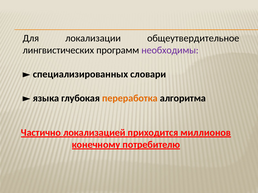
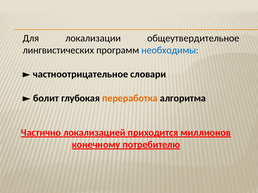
необходимы colour: purple -> blue (170, 50)
специализированных: специализированных -> частноотрицательное (81, 74)
языка: языка -> болит (46, 98)
